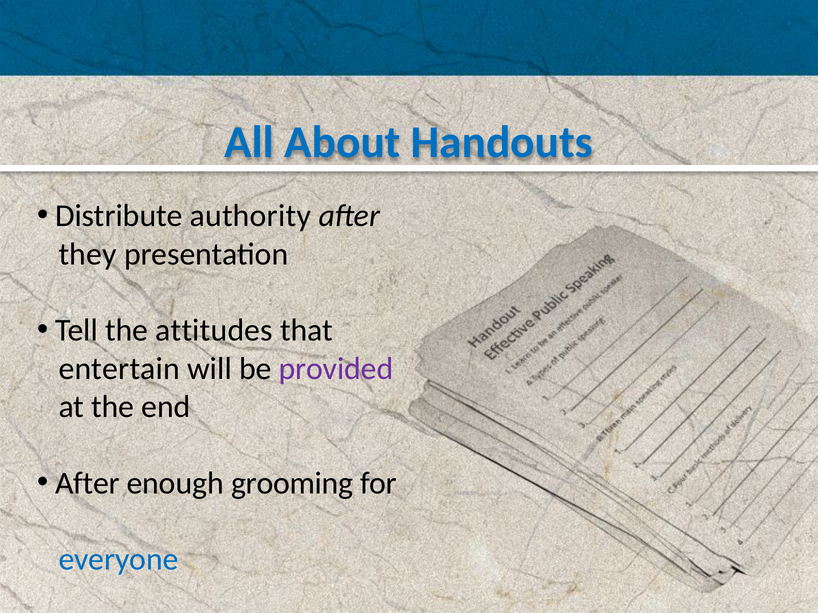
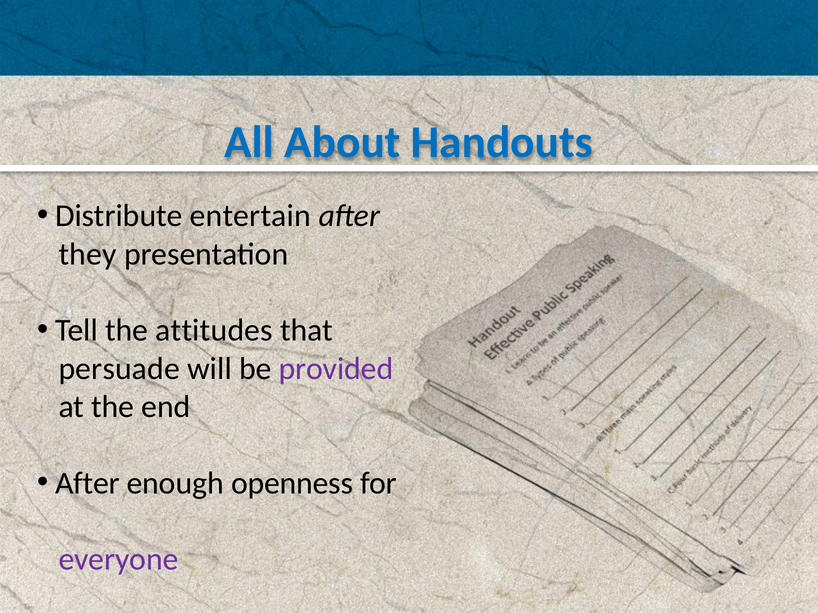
authority: authority -> entertain (250, 216)
entertain: entertain -> persuade (119, 369)
grooming: grooming -> openness (292, 483)
everyone colour: blue -> purple (118, 560)
